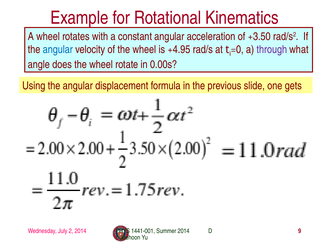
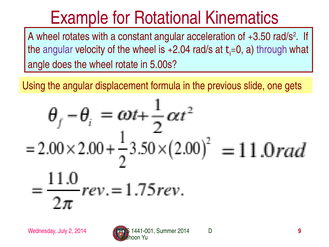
angular colour: blue -> purple (58, 50)
+4.95: +4.95 -> +2.04 (179, 50)
0.00s: 0.00s -> 5.00s (164, 65)
